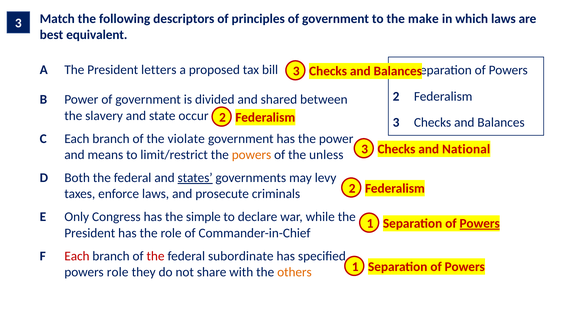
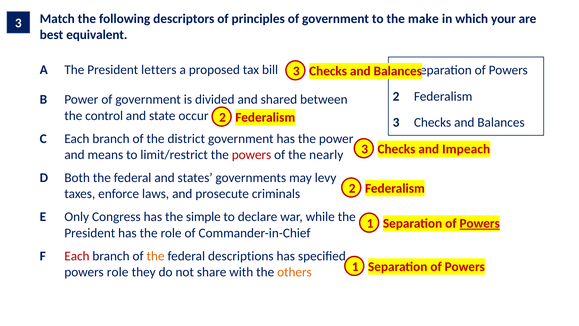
which laws: laws -> your (503, 19)
slavery: slavery -> control (104, 116)
violate: violate -> district (186, 139)
National: National -> Impeach (466, 149)
powers colour: orange -> red (251, 155)
unless: unless -> nearly (326, 155)
states underline: present -> none (195, 178)
the colour: red -> orange (156, 256)
subordinate: subordinate -> descriptions (241, 256)
